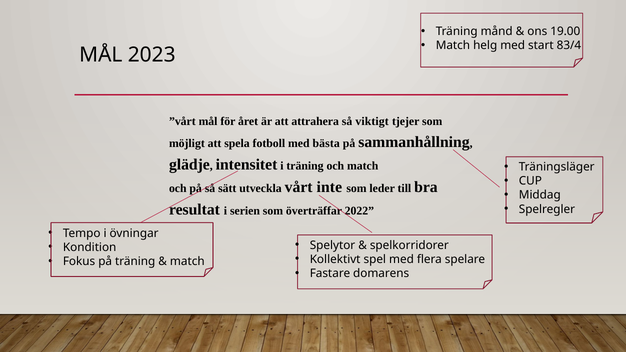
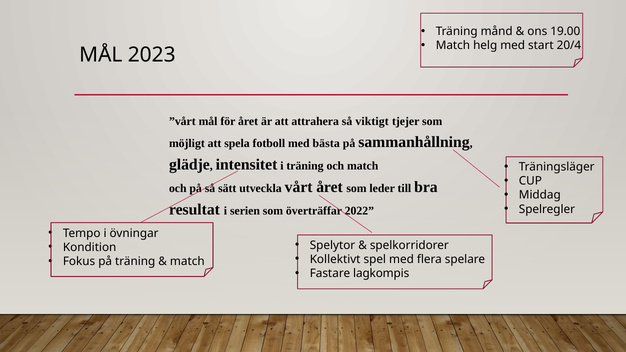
83/4: 83/4 -> 20/4 (569, 46)
vårt inte: inte -> året (330, 187)
domarens: domarens -> lagkompis (381, 273)
